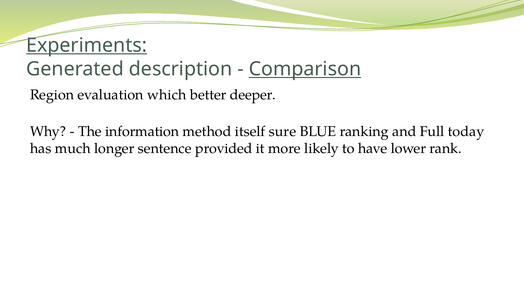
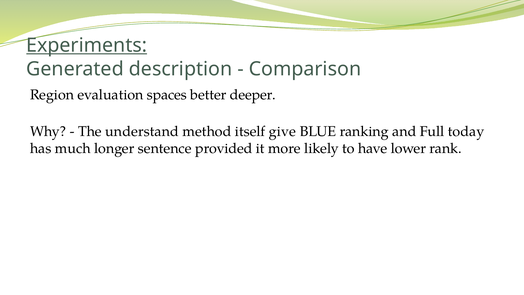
Comparison underline: present -> none (305, 69)
which: which -> spaces (167, 95)
information: information -> understand (142, 131)
sure: sure -> give (282, 131)
